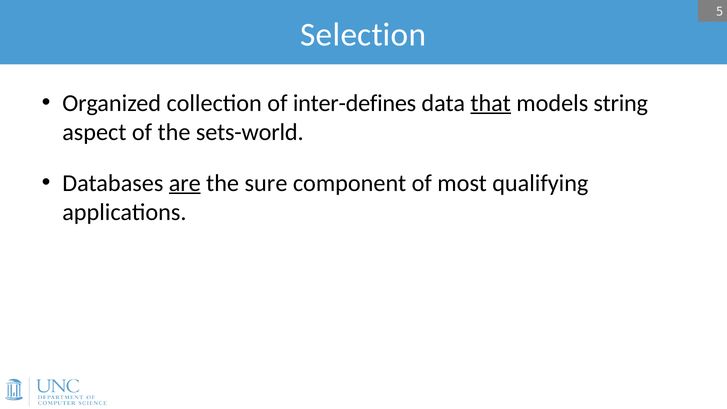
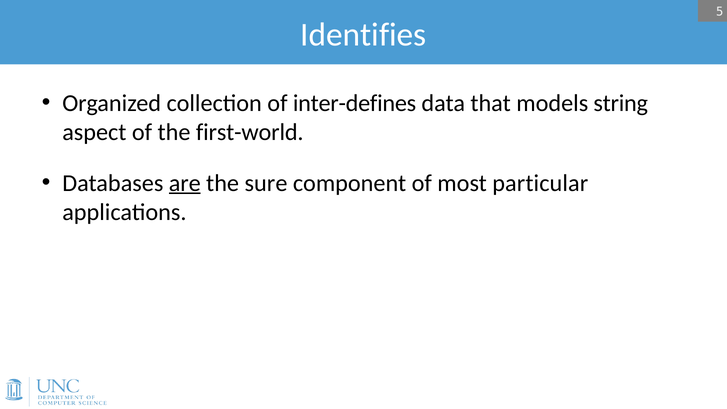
Selection: Selection -> Identifies (363, 35)
that underline: present -> none (491, 103)
sets-world: sets-world -> first-world (250, 132)
qualifying: qualifying -> particular (540, 183)
